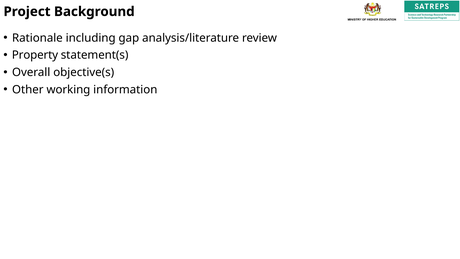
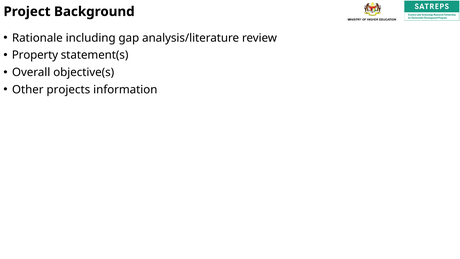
working: working -> projects (68, 90)
